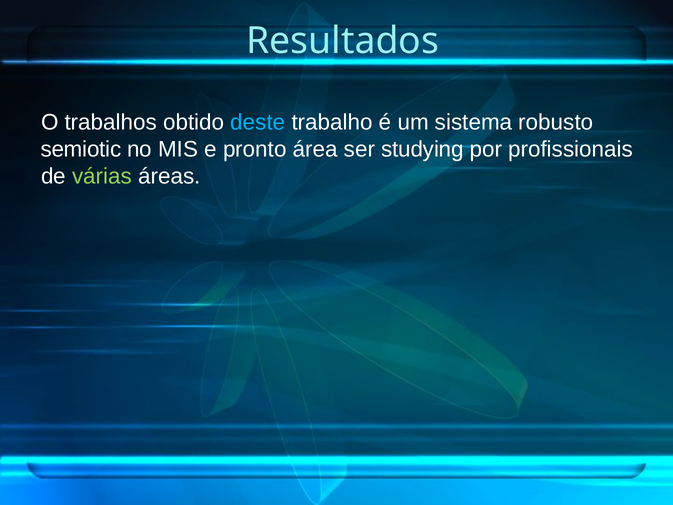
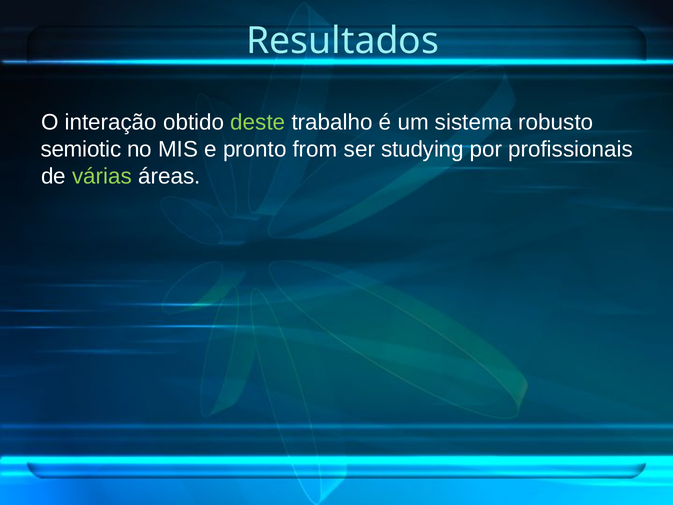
trabalhos: trabalhos -> interação (111, 122)
deste colour: light blue -> light green (258, 122)
área: área -> from (315, 149)
